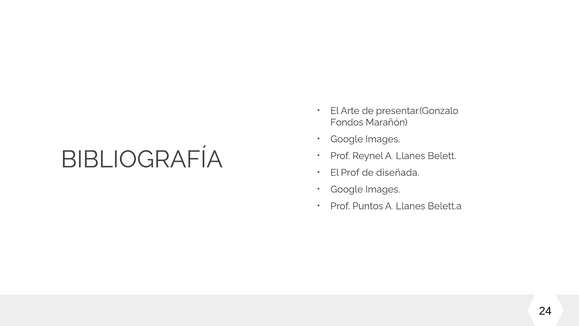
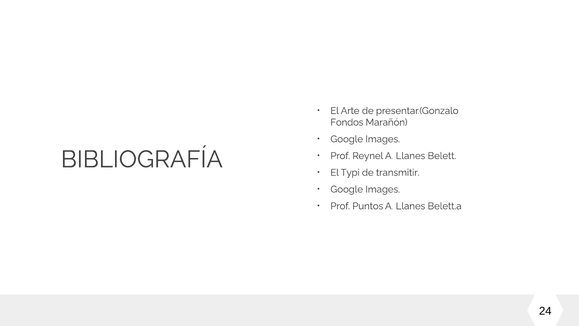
El Prof: Prof -> Typi (350, 172)
diseñada: diseñada -> transmitir (398, 172)
